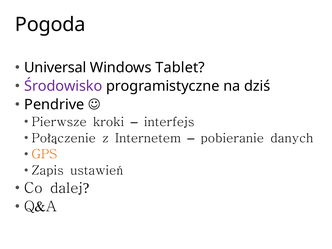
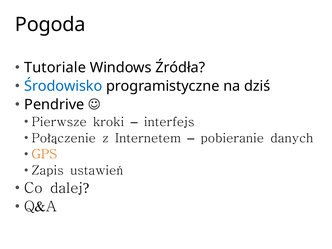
Universal: Universal -> Tutoriale (55, 68)
Tablet: Tablet -> Źródła (180, 68)
Środowisko colour: purple -> blue (63, 86)
